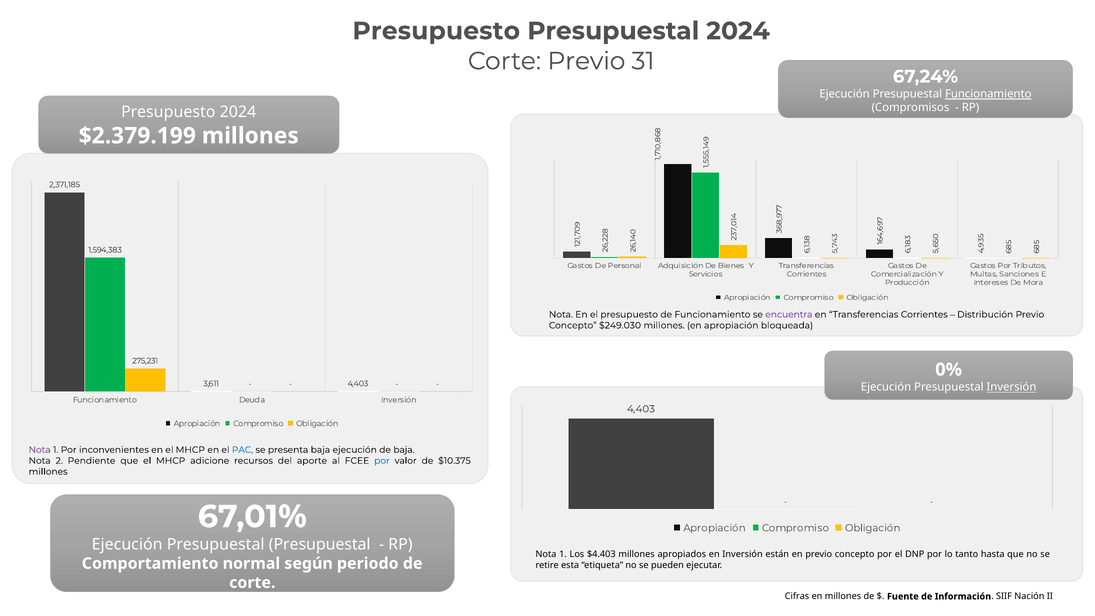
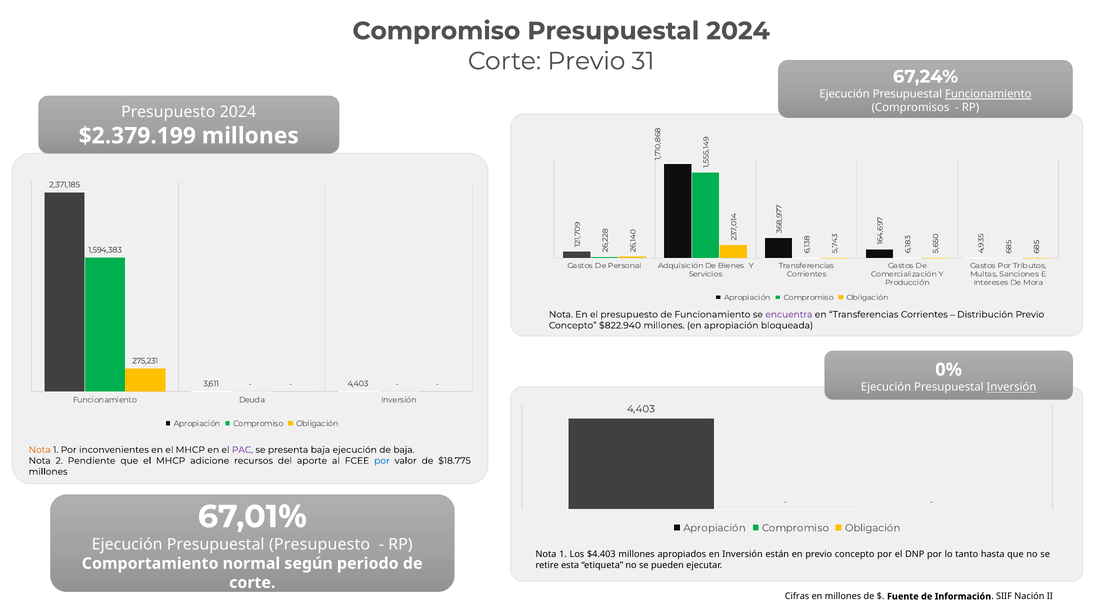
Presupuesto: Presupuesto -> Compromiso (436, 31)
$249.030: $249.030 -> $822.940 (620, 325)
Nota colour: purple -> orange (40, 450)
PAC colour: blue -> purple (242, 450)
$10.375: $10.375 -> $18.775 (454, 461)
Presupuestal Presupuestal: Presupuestal -> Presupuesto (320, 544)
